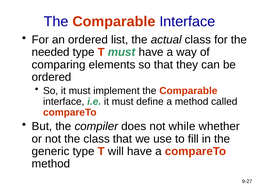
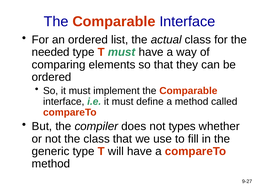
while: while -> types (182, 127)
